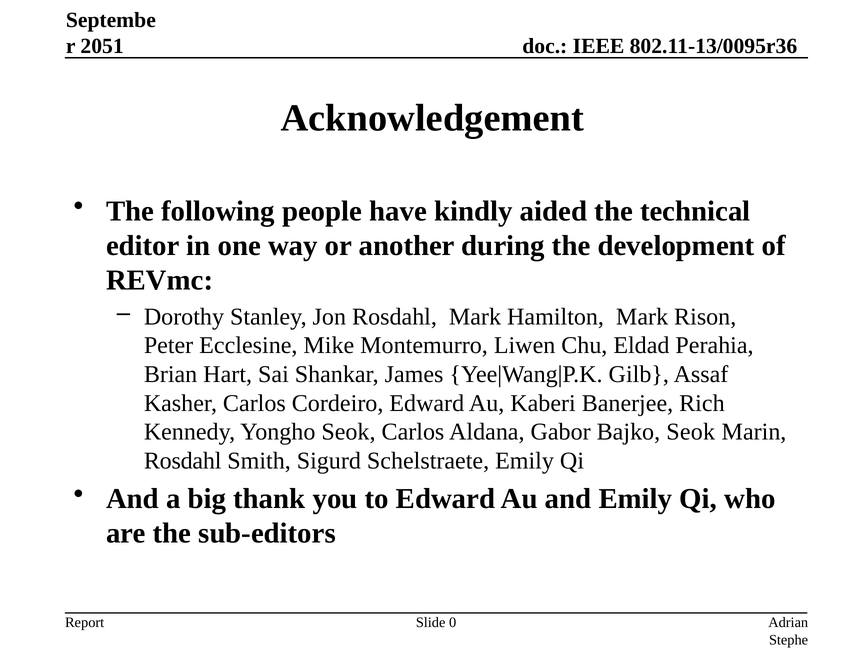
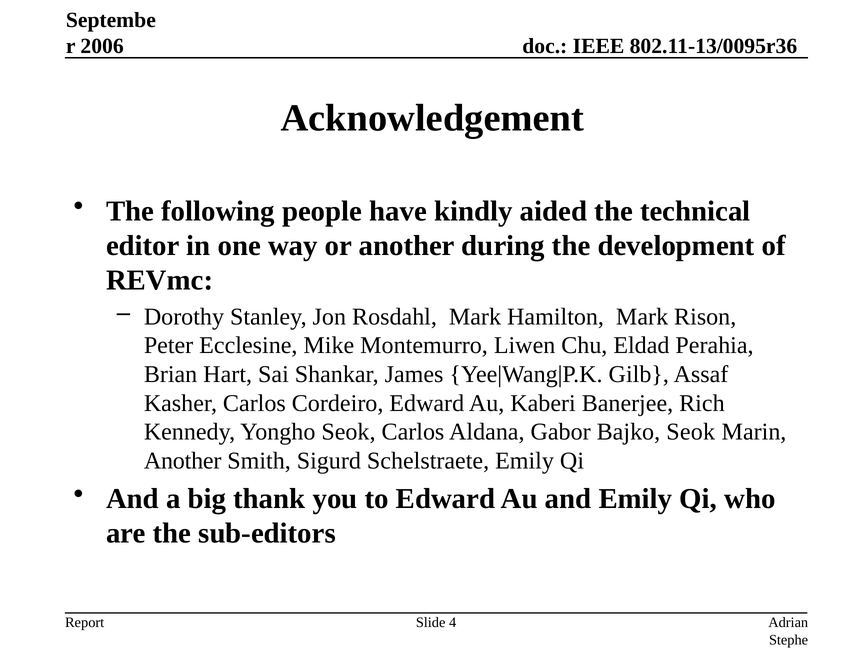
2051: 2051 -> 2006 (102, 46)
Rosdahl: Rosdahl -> Another (183, 461)
0: 0 -> 4 (453, 622)
